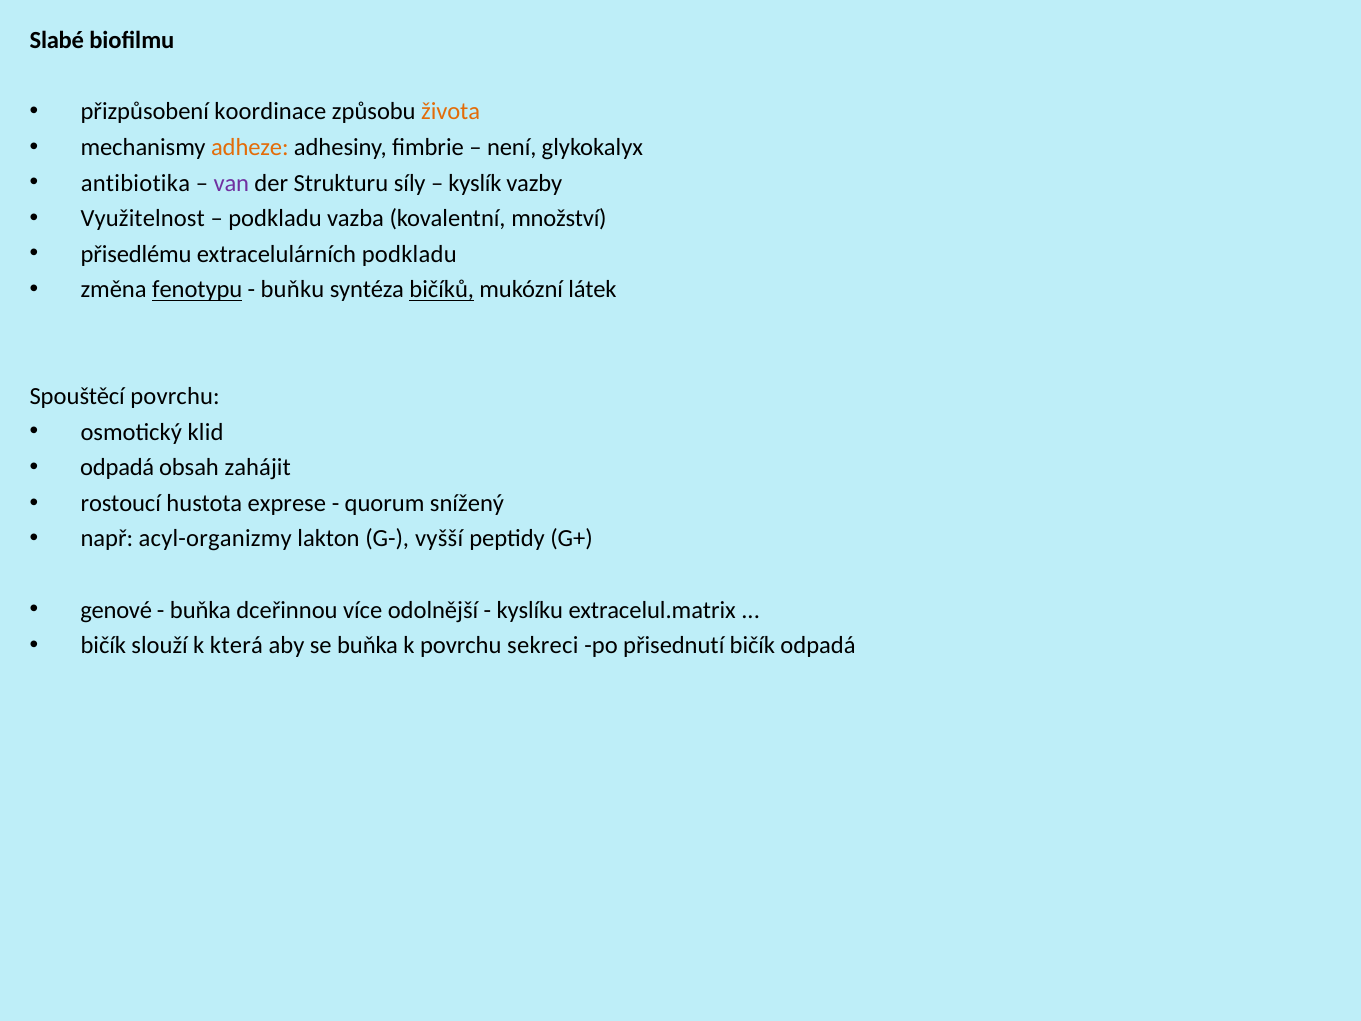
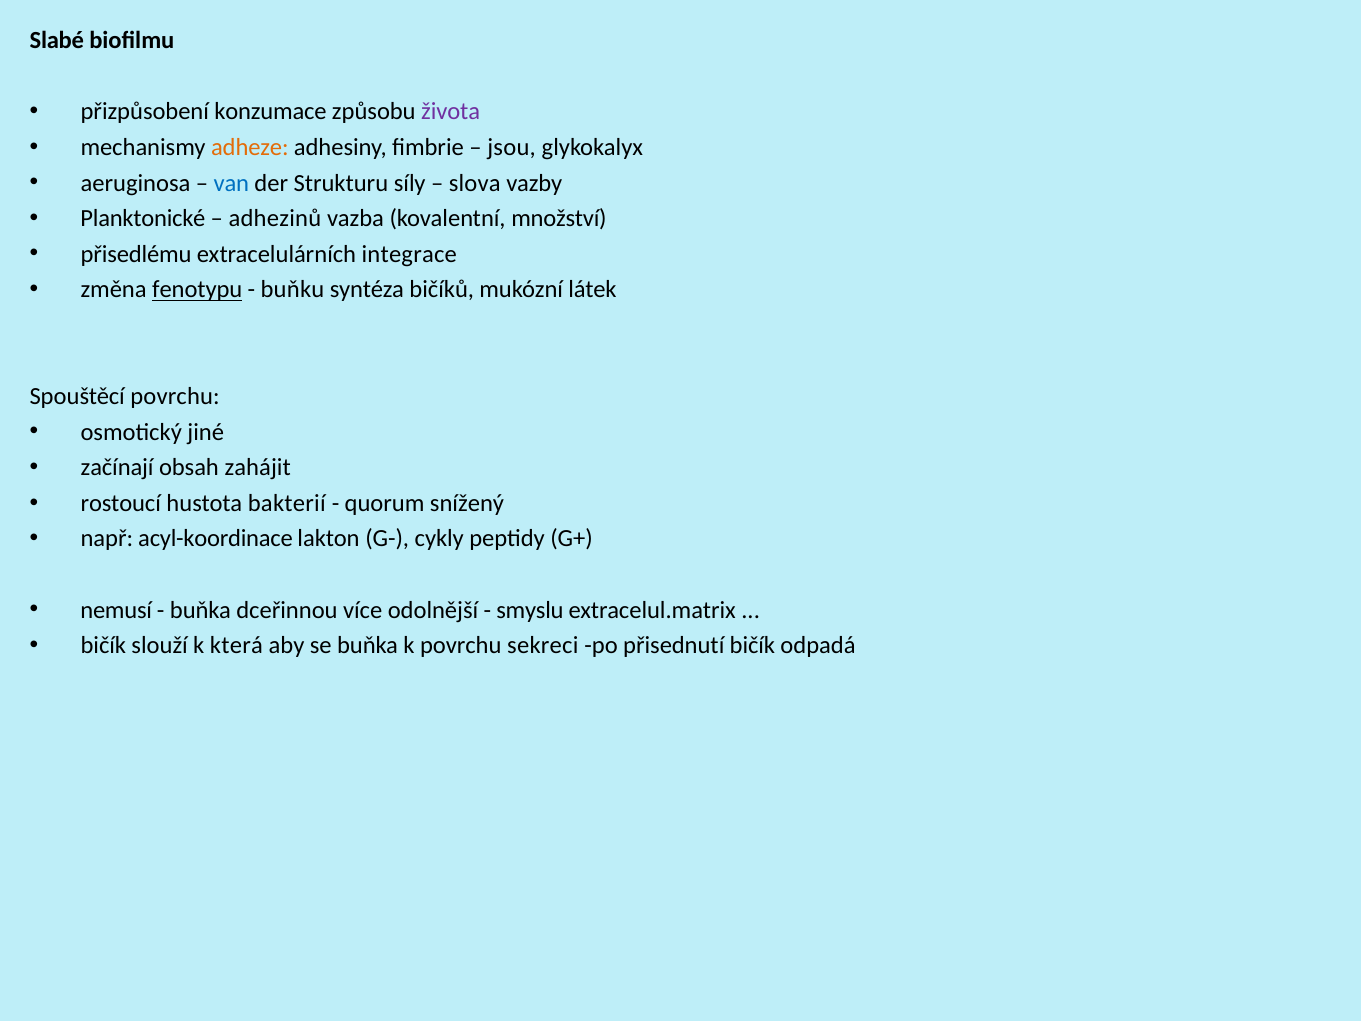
koordinace: koordinace -> konzumace (271, 112)
života colour: orange -> purple (451, 112)
není: není -> jsou (512, 147)
antibiotika: antibiotika -> aeruginosa (136, 183)
van colour: purple -> blue (231, 183)
kyslík: kyslík -> slova (475, 183)
Využitelnost: Využitelnost -> Planktonické (143, 219)
podkladu: podkladu -> adhezinů (275, 219)
extracelulárních podkladu: podkladu -> integrace (409, 254)
bičíků underline: present -> none (442, 290)
klid: klid -> jiné (206, 432)
odpadá: odpadá -> začínají (117, 468)
exprese: exprese -> bakterií (287, 503)
acyl-organizmy: acyl-organizmy -> acyl-koordinace (215, 539)
vyšší: vyšší -> cykly (439, 539)
genové: genové -> nemusí (116, 610)
kyslíku: kyslíku -> smyslu (530, 610)
